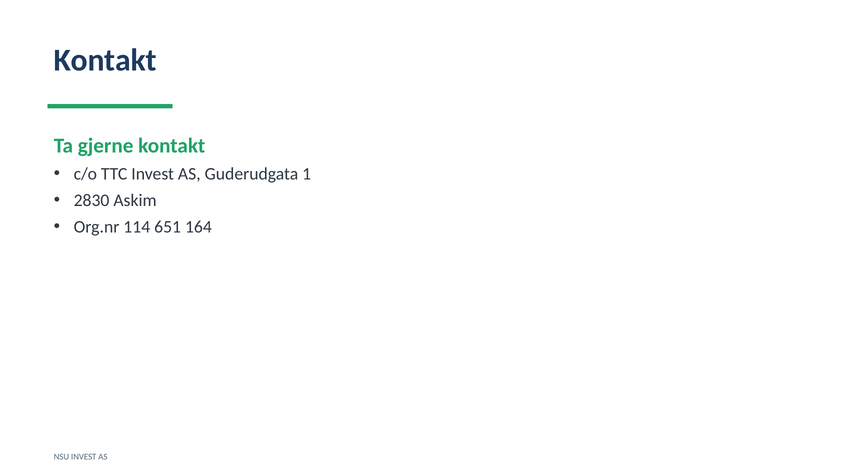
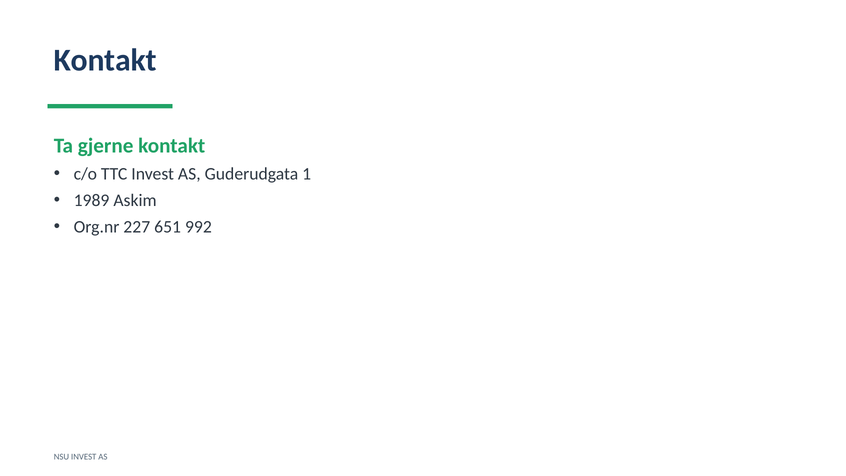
2830: 2830 -> 1989 (92, 200)
114: 114 -> 227 (137, 227)
164: 164 -> 992 (198, 227)
